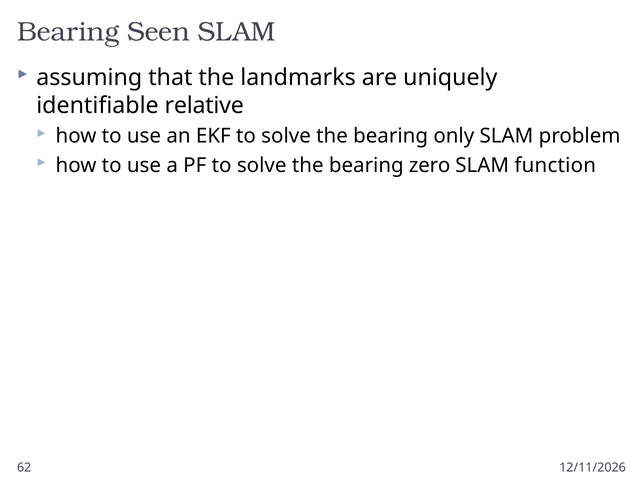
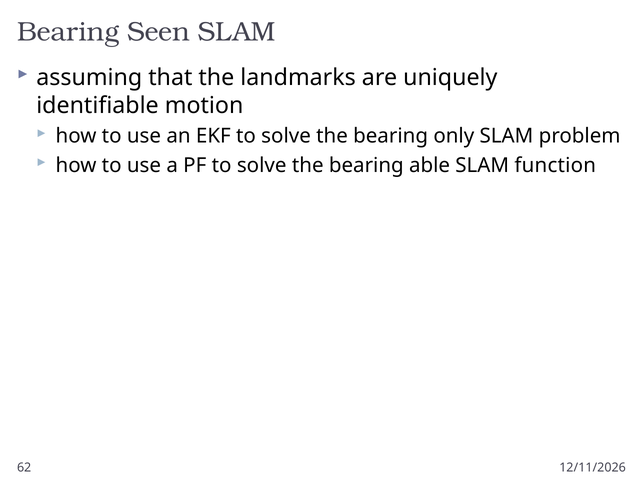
relative: relative -> motion (204, 105)
zero: zero -> able (430, 165)
